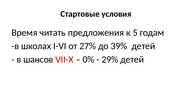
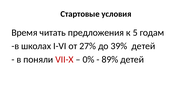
шансов: шансов -> поняли (38, 59)
29%: 29% -> 89% (110, 59)
